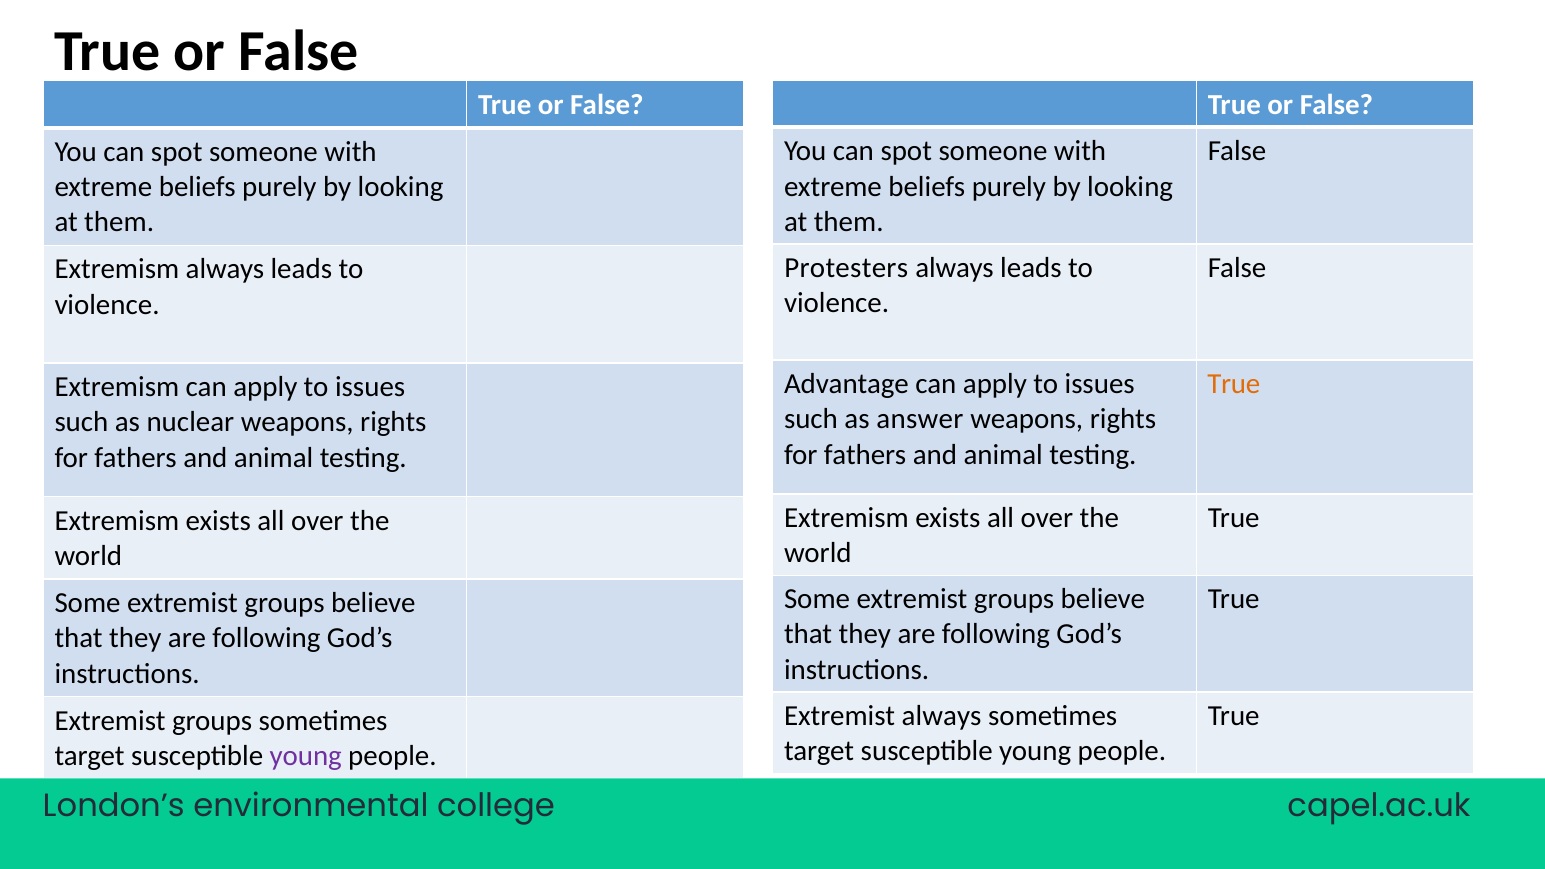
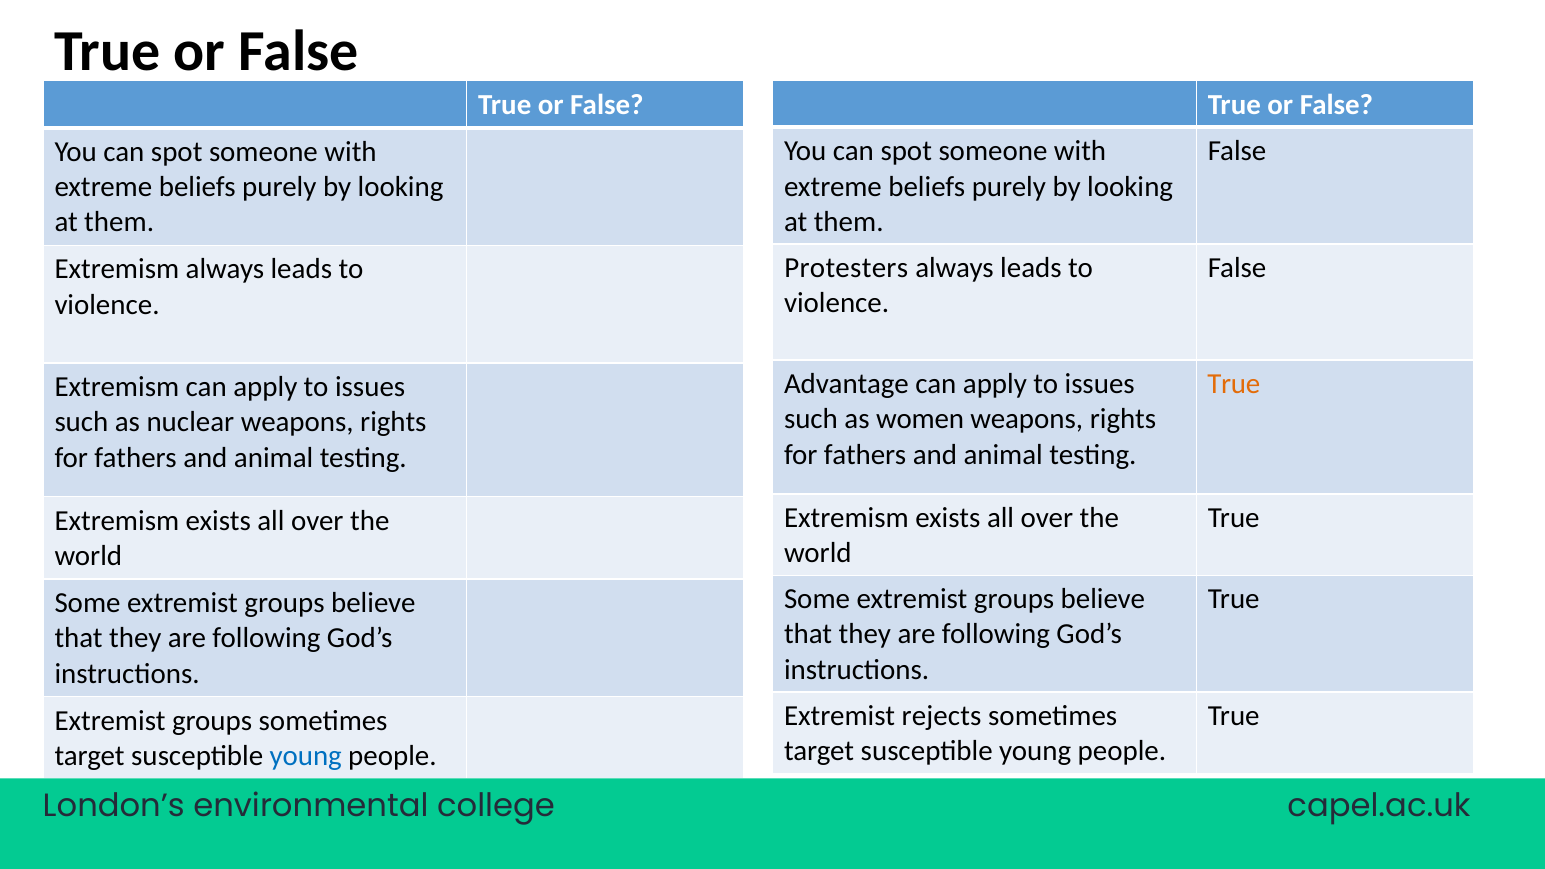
answer: answer -> women (920, 419)
Extremist always: always -> rejects (942, 716)
young colour: purple -> blue (306, 756)
